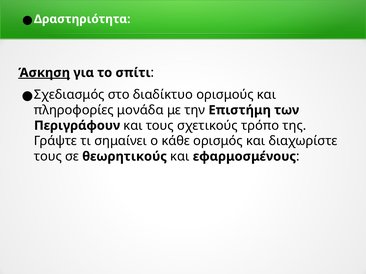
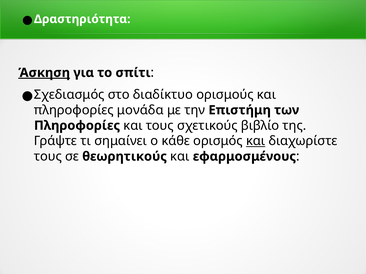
Περιγράφουν: Περιγράφουν -> Πληροφορίες (77, 126)
τρόπο: τρόπο -> βιβλίο (260, 126)
και underline: none -> present (256, 141)
